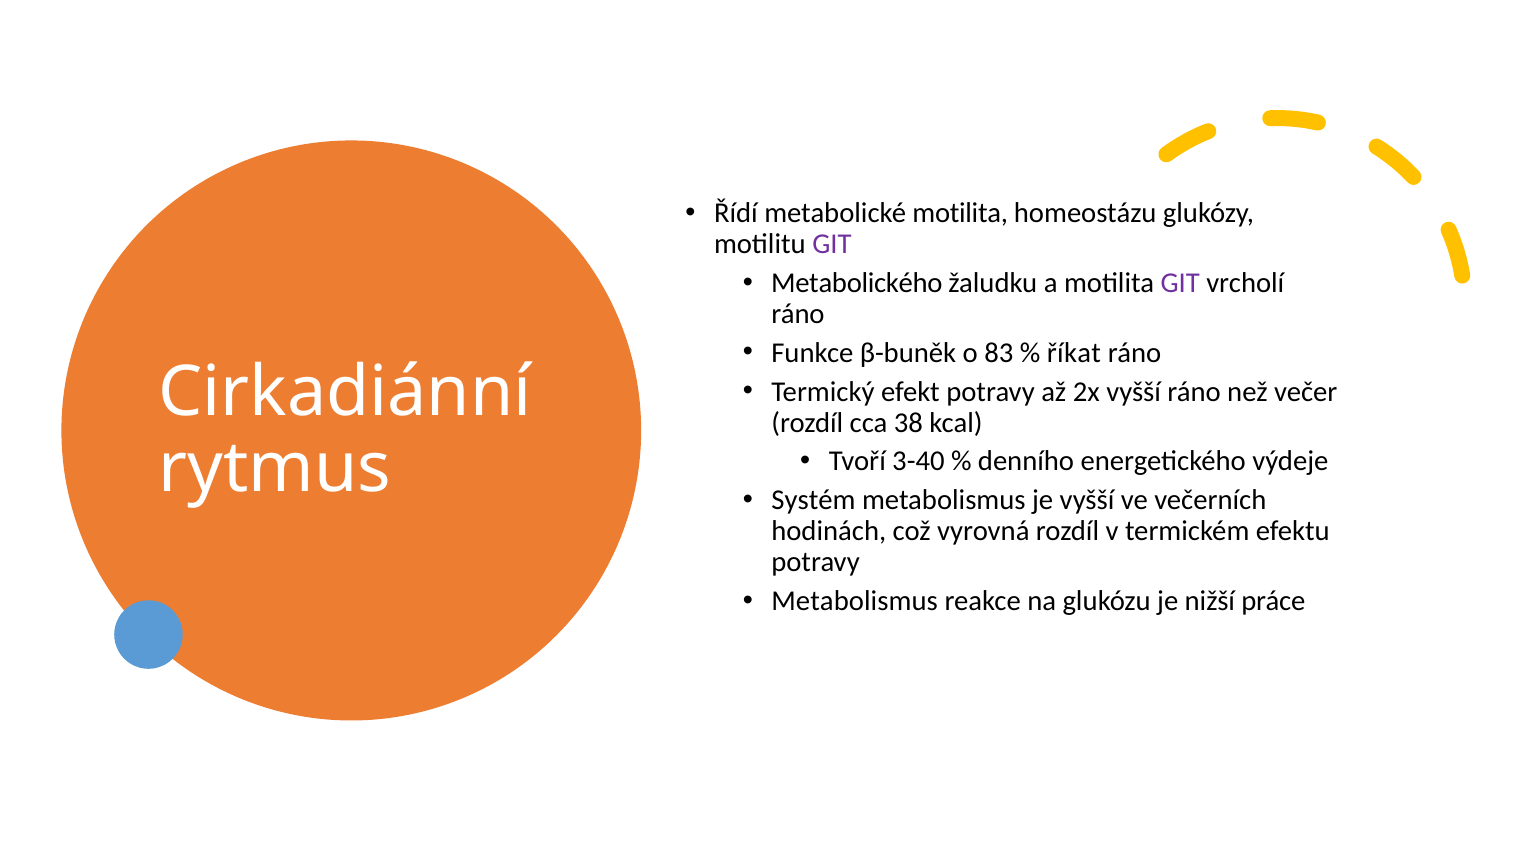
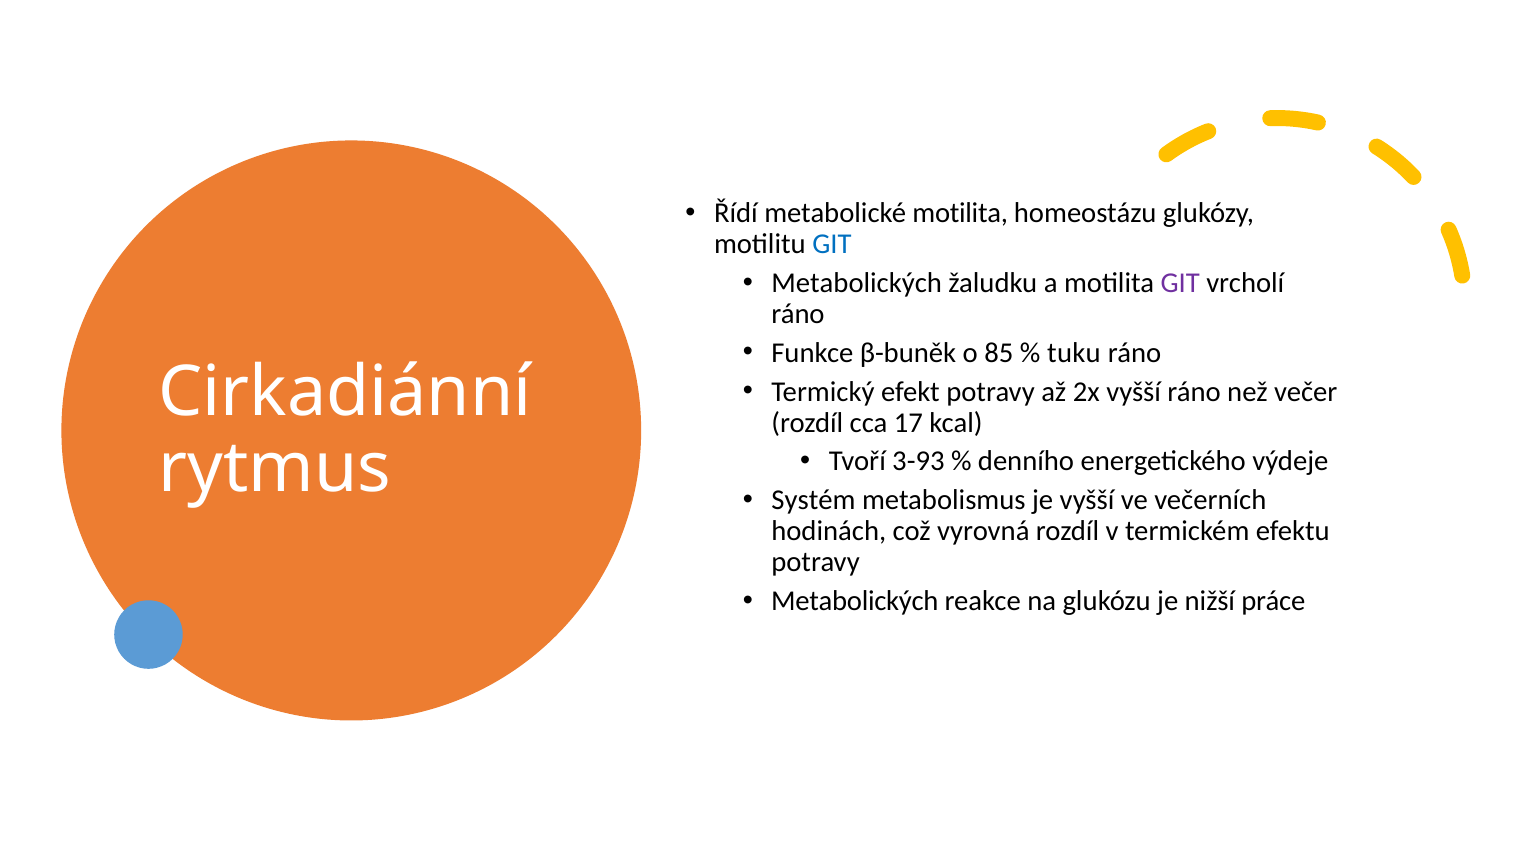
GIT colour: purple -> blue (832, 244)
Metabolického: Metabolického -> Metabolických (857, 283)
83: 83 -> 85 (999, 352)
říkat: říkat -> tuku (1074, 352)
38: 38 -> 17 (908, 422)
3-40: 3-40 -> 3-93 (918, 461)
Metabolismus: Metabolismus -> Metabolických (855, 601)
